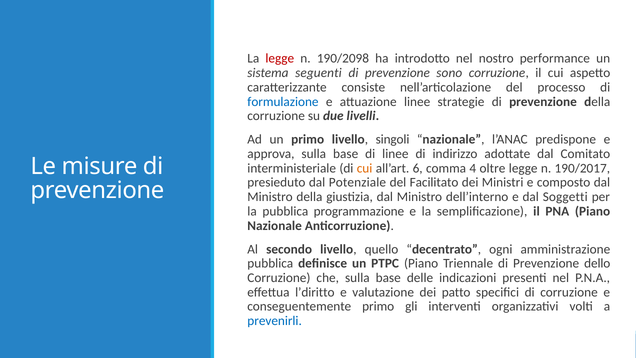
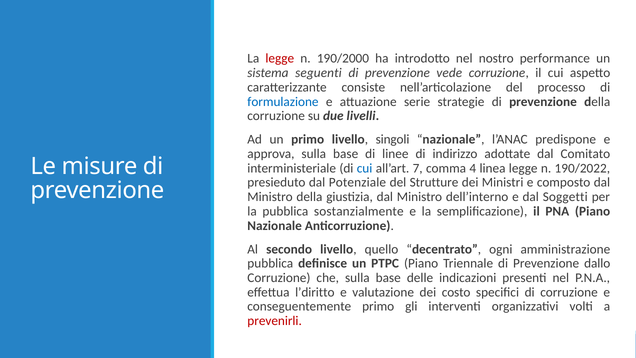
190/2098: 190/2098 -> 190/2000 (343, 59)
sono: sono -> vede (449, 73)
attuazione linee: linee -> serie (417, 102)
cui colour: orange -> blue (365, 168)
6: 6 -> 7 (418, 168)
oltre: oltre -> linea (493, 168)
190/2017: 190/2017 -> 190/2022 (582, 168)
Facilitato: Facilitato -> Strutture (434, 182)
programmazione: programmazione -> sostanzialmente (359, 211)
dello: dello -> dallo (597, 263)
patto: patto -> costo (456, 292)
prevenirli colour: blue -> red (275, 321)
